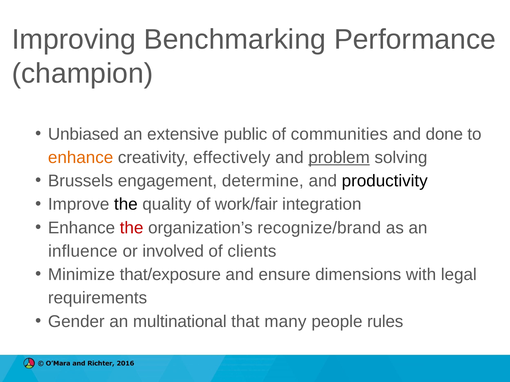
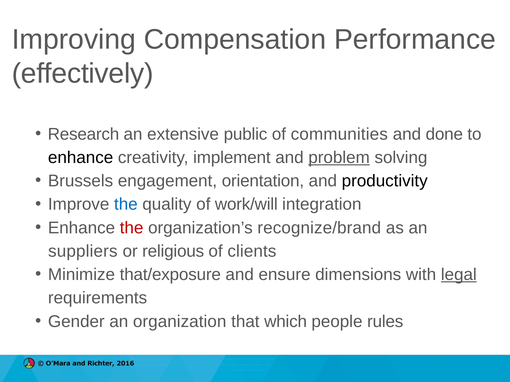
Benchmarking: Benchmarking -> Compensation (235, 40)
champion: champion -> effectively (83, 74)
Unbiased: Unbiased -> Research (83, 134)
enhance colour: orange -> black (81, 158)
effectively: effectively -> implement (232, 158)
determine: determine -> orientation (263, 181)
the colour: black -> blue (126, 205)
work/fair: work/fair -> work/will (246, 205)
influence: influence -> suppliers (83, 252)
involved: involved -> religious (173, 252)
legal underline: none -> present (459, 275)
multinational: multinational -> organization (180, 322)
many: many -> which (286, 322)
